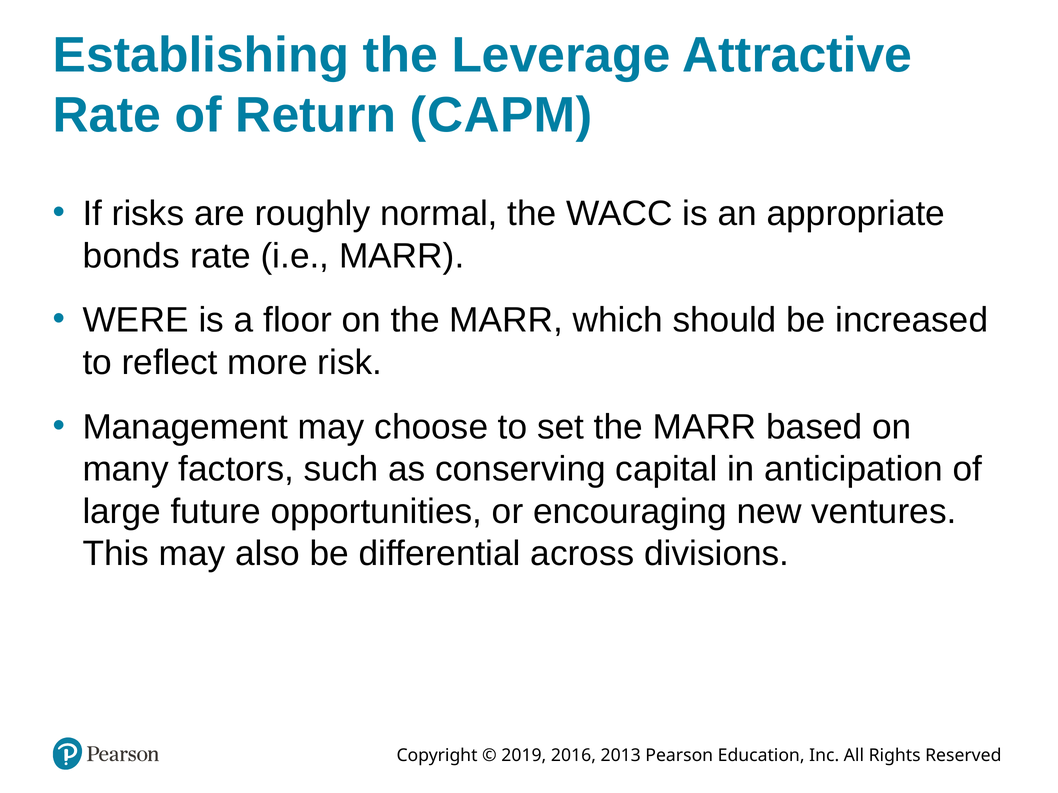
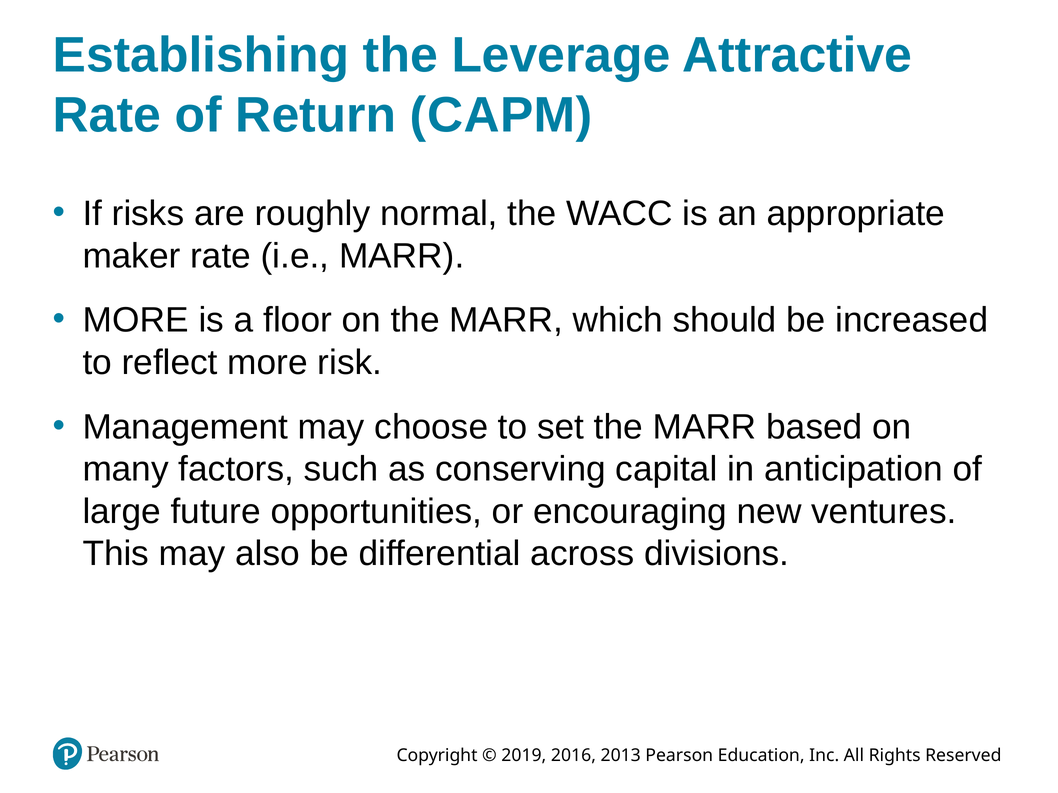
bonds: bonds -> maker (131, 256)
WERE: WERE -> MORE (136, 320)
